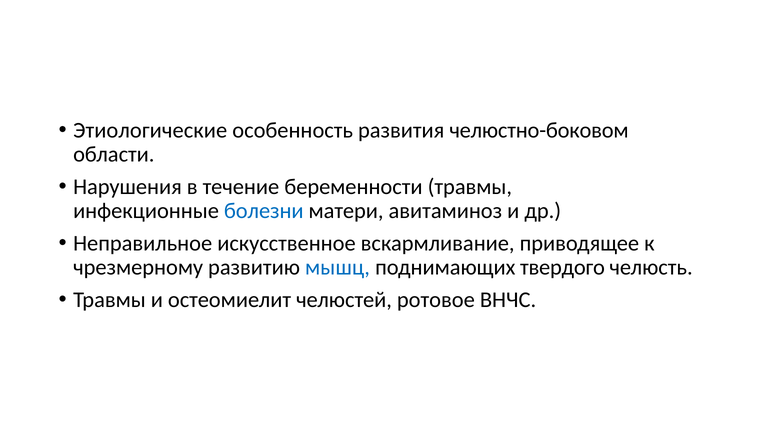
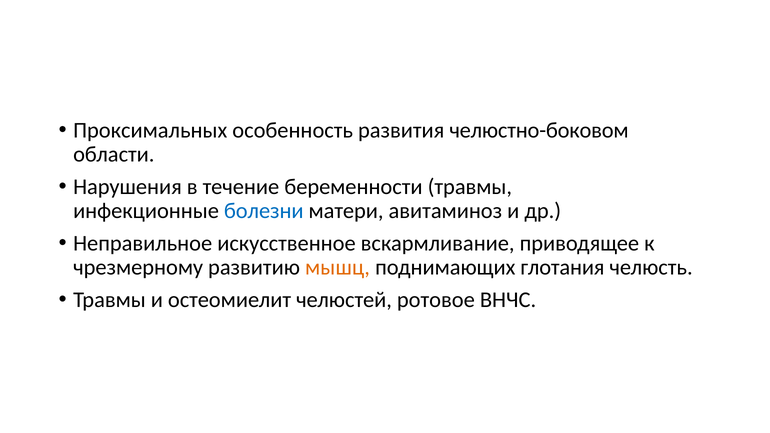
Этиологические: Этиологические -> Проксимальных (150, 130)
мышц colour: blue -> orange (337, 268)
твердого: твердого -> глотания (562, 268)
